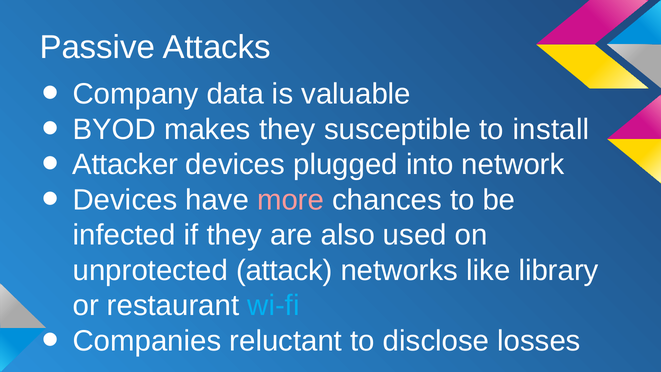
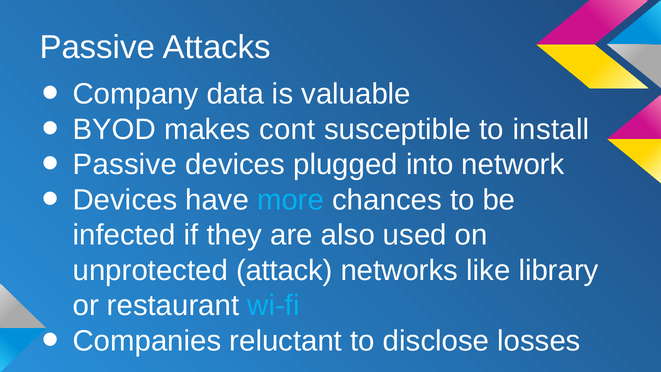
makes they: they -> cont (287, 129)
Attacker: Attacker -> Passive (125, 165)
more colour: pink -> light blue (291, 200)
